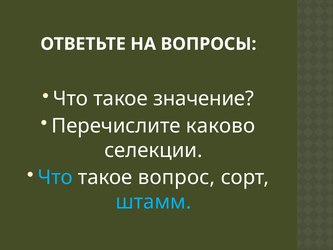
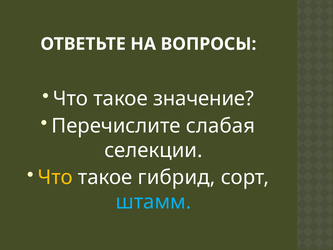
каково: каково -> слабая (221, 126)
Что colour: light blue -> yellow (55, 177)
вопрос: вопрос -> гибрид (177, 177)
